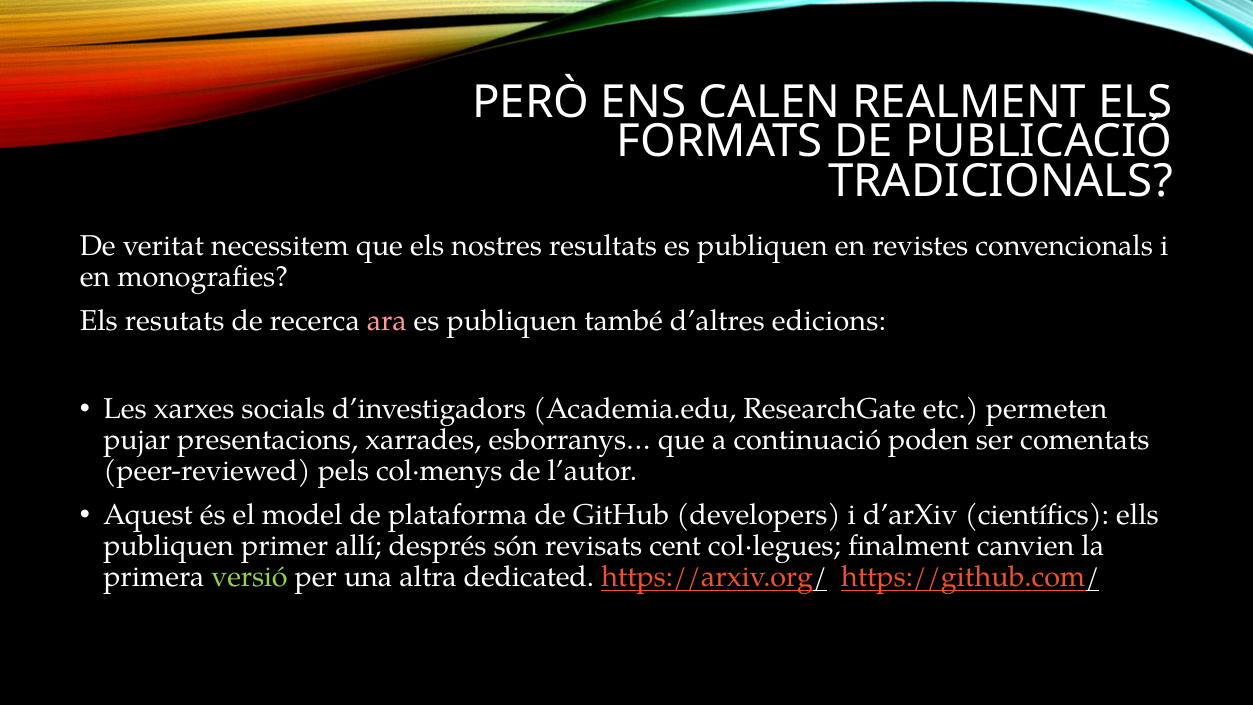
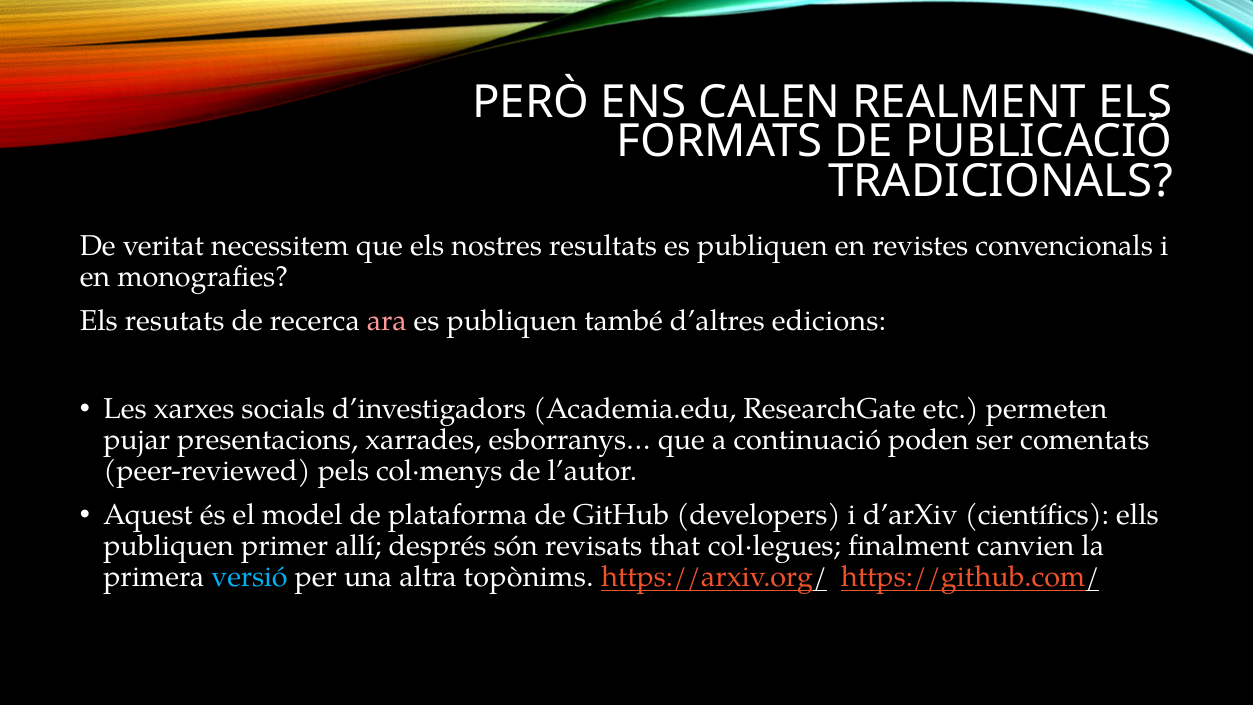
cent: cent -> that (675, 546)
versió colour: light green -> light blue (250, 576)
dedicated: dedicated -> topònims (529, 576)
